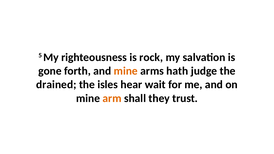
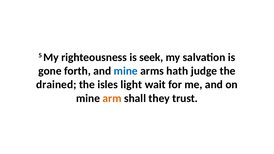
rock: rock -> seek (151, 57)
mine colour: orange -> blue (126, 71)
hear: hear -> light (131, 85)
